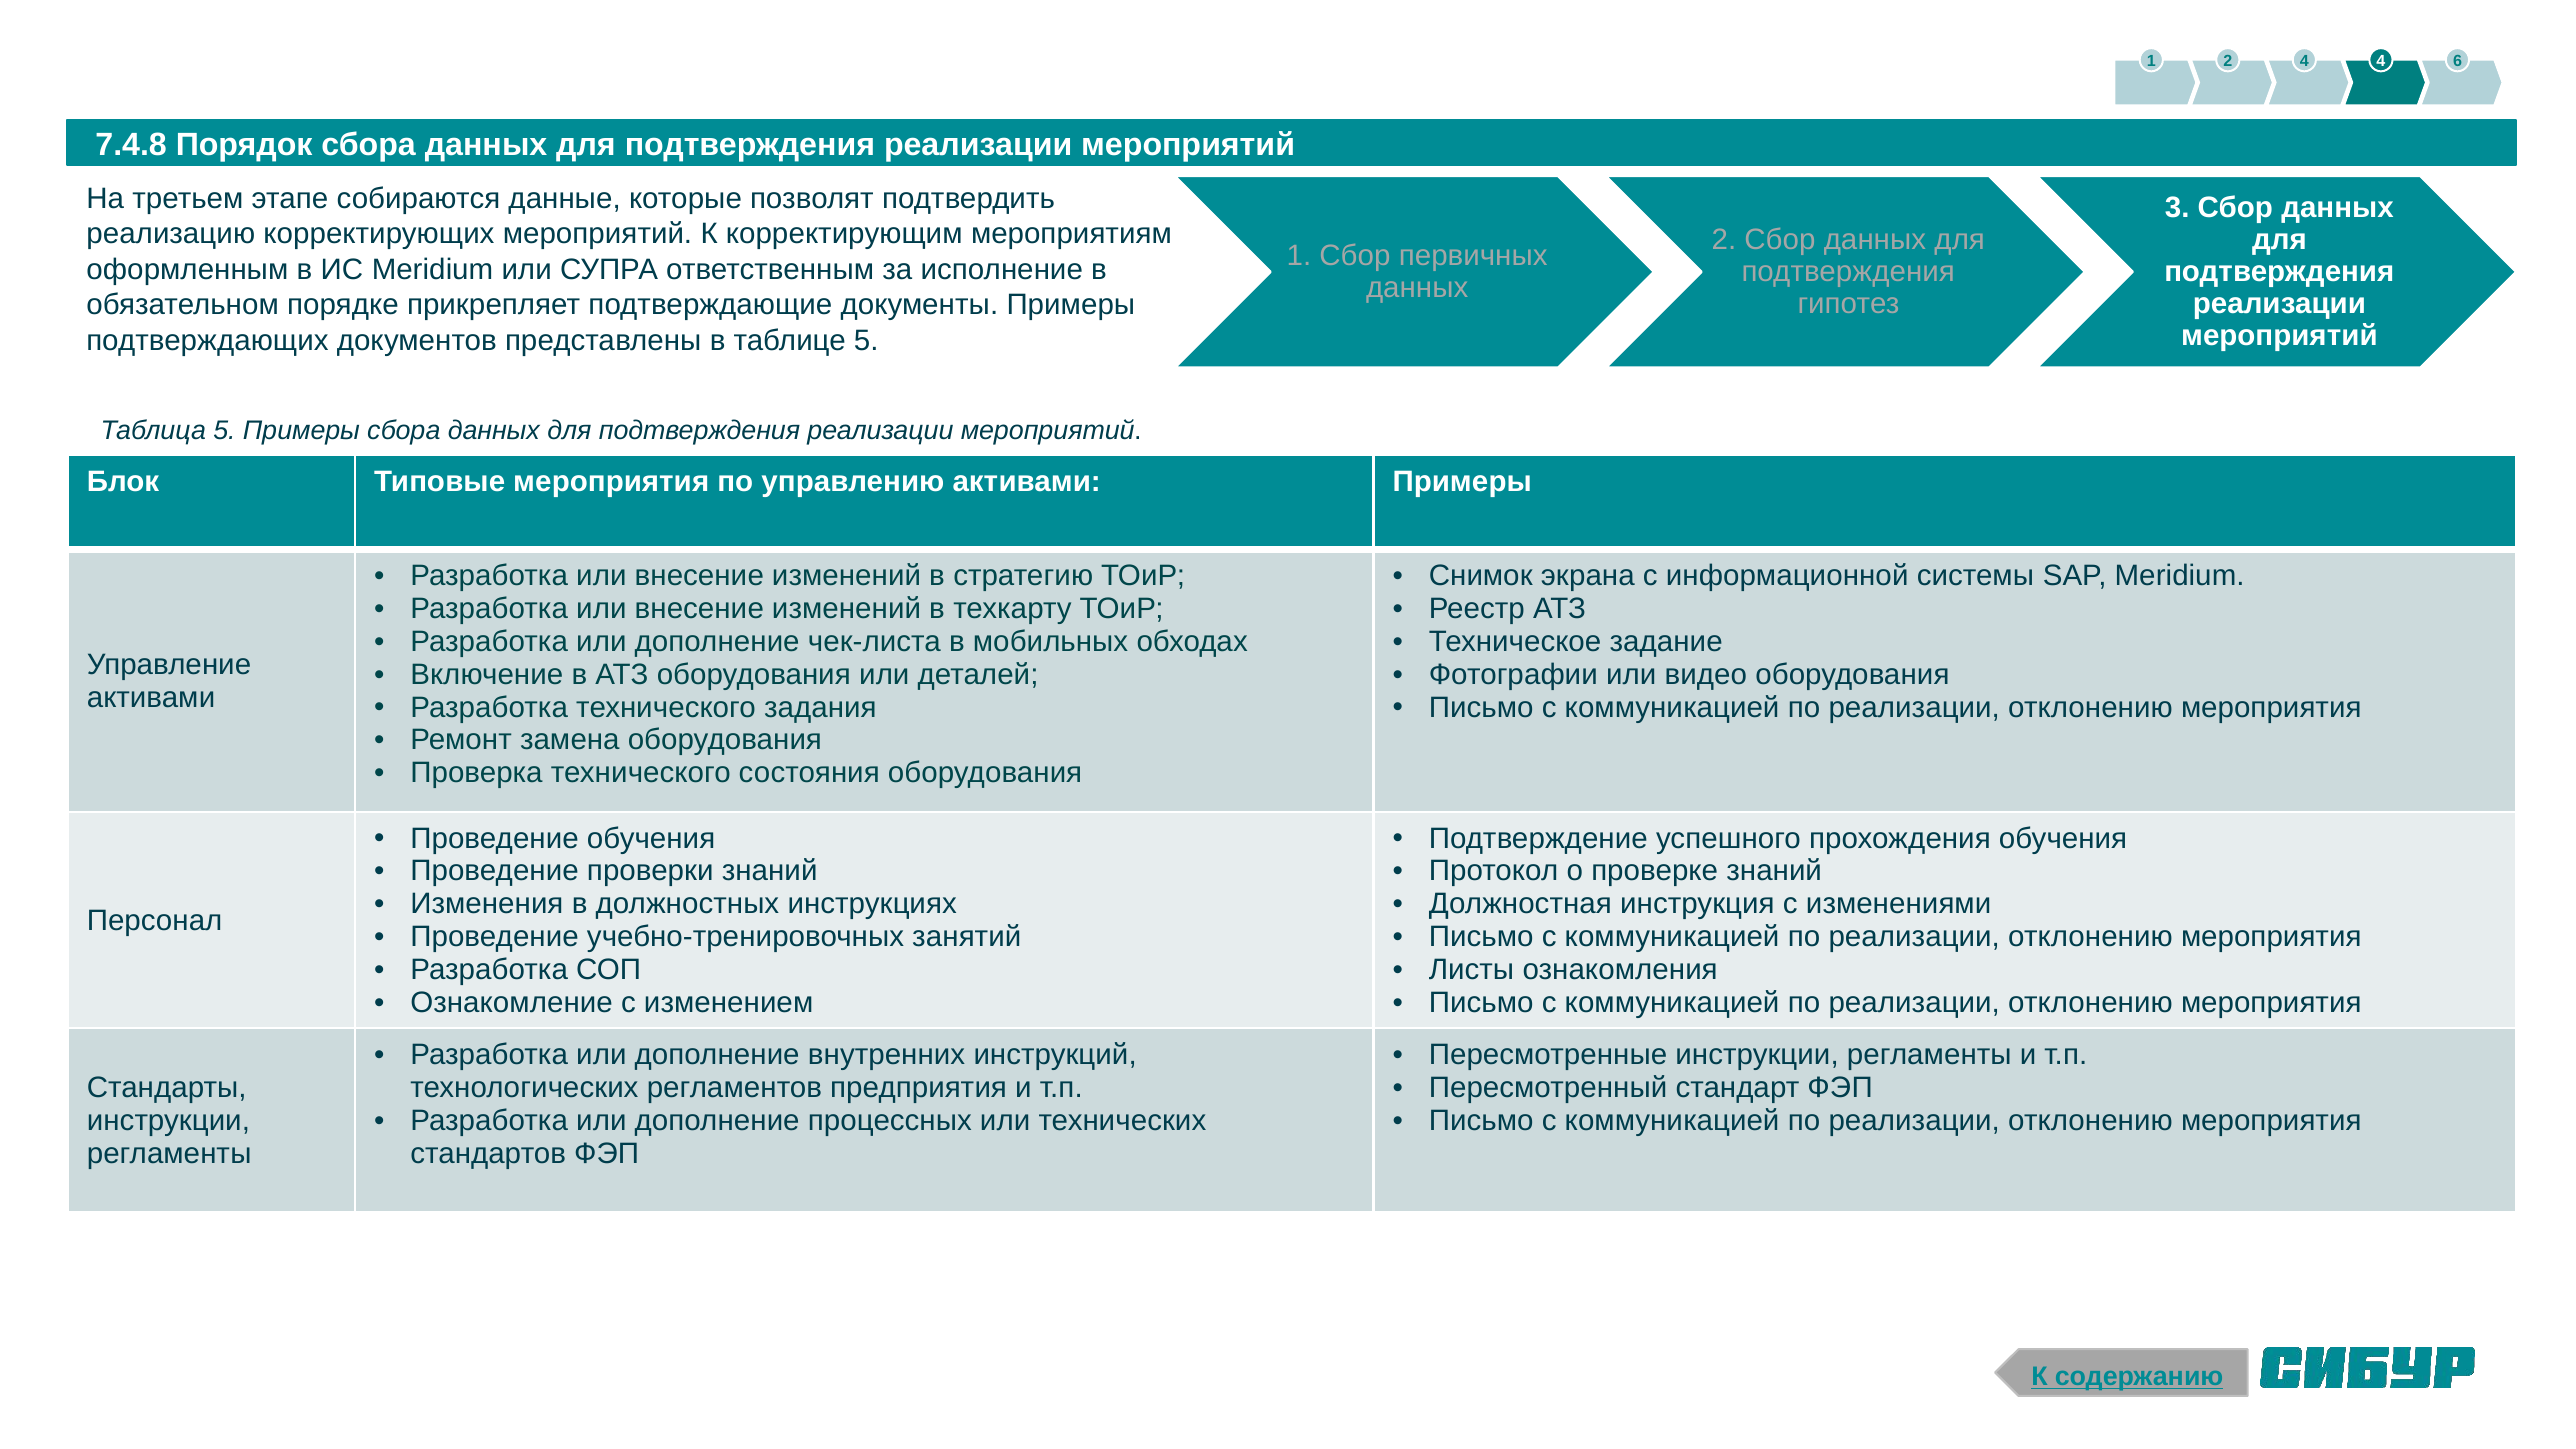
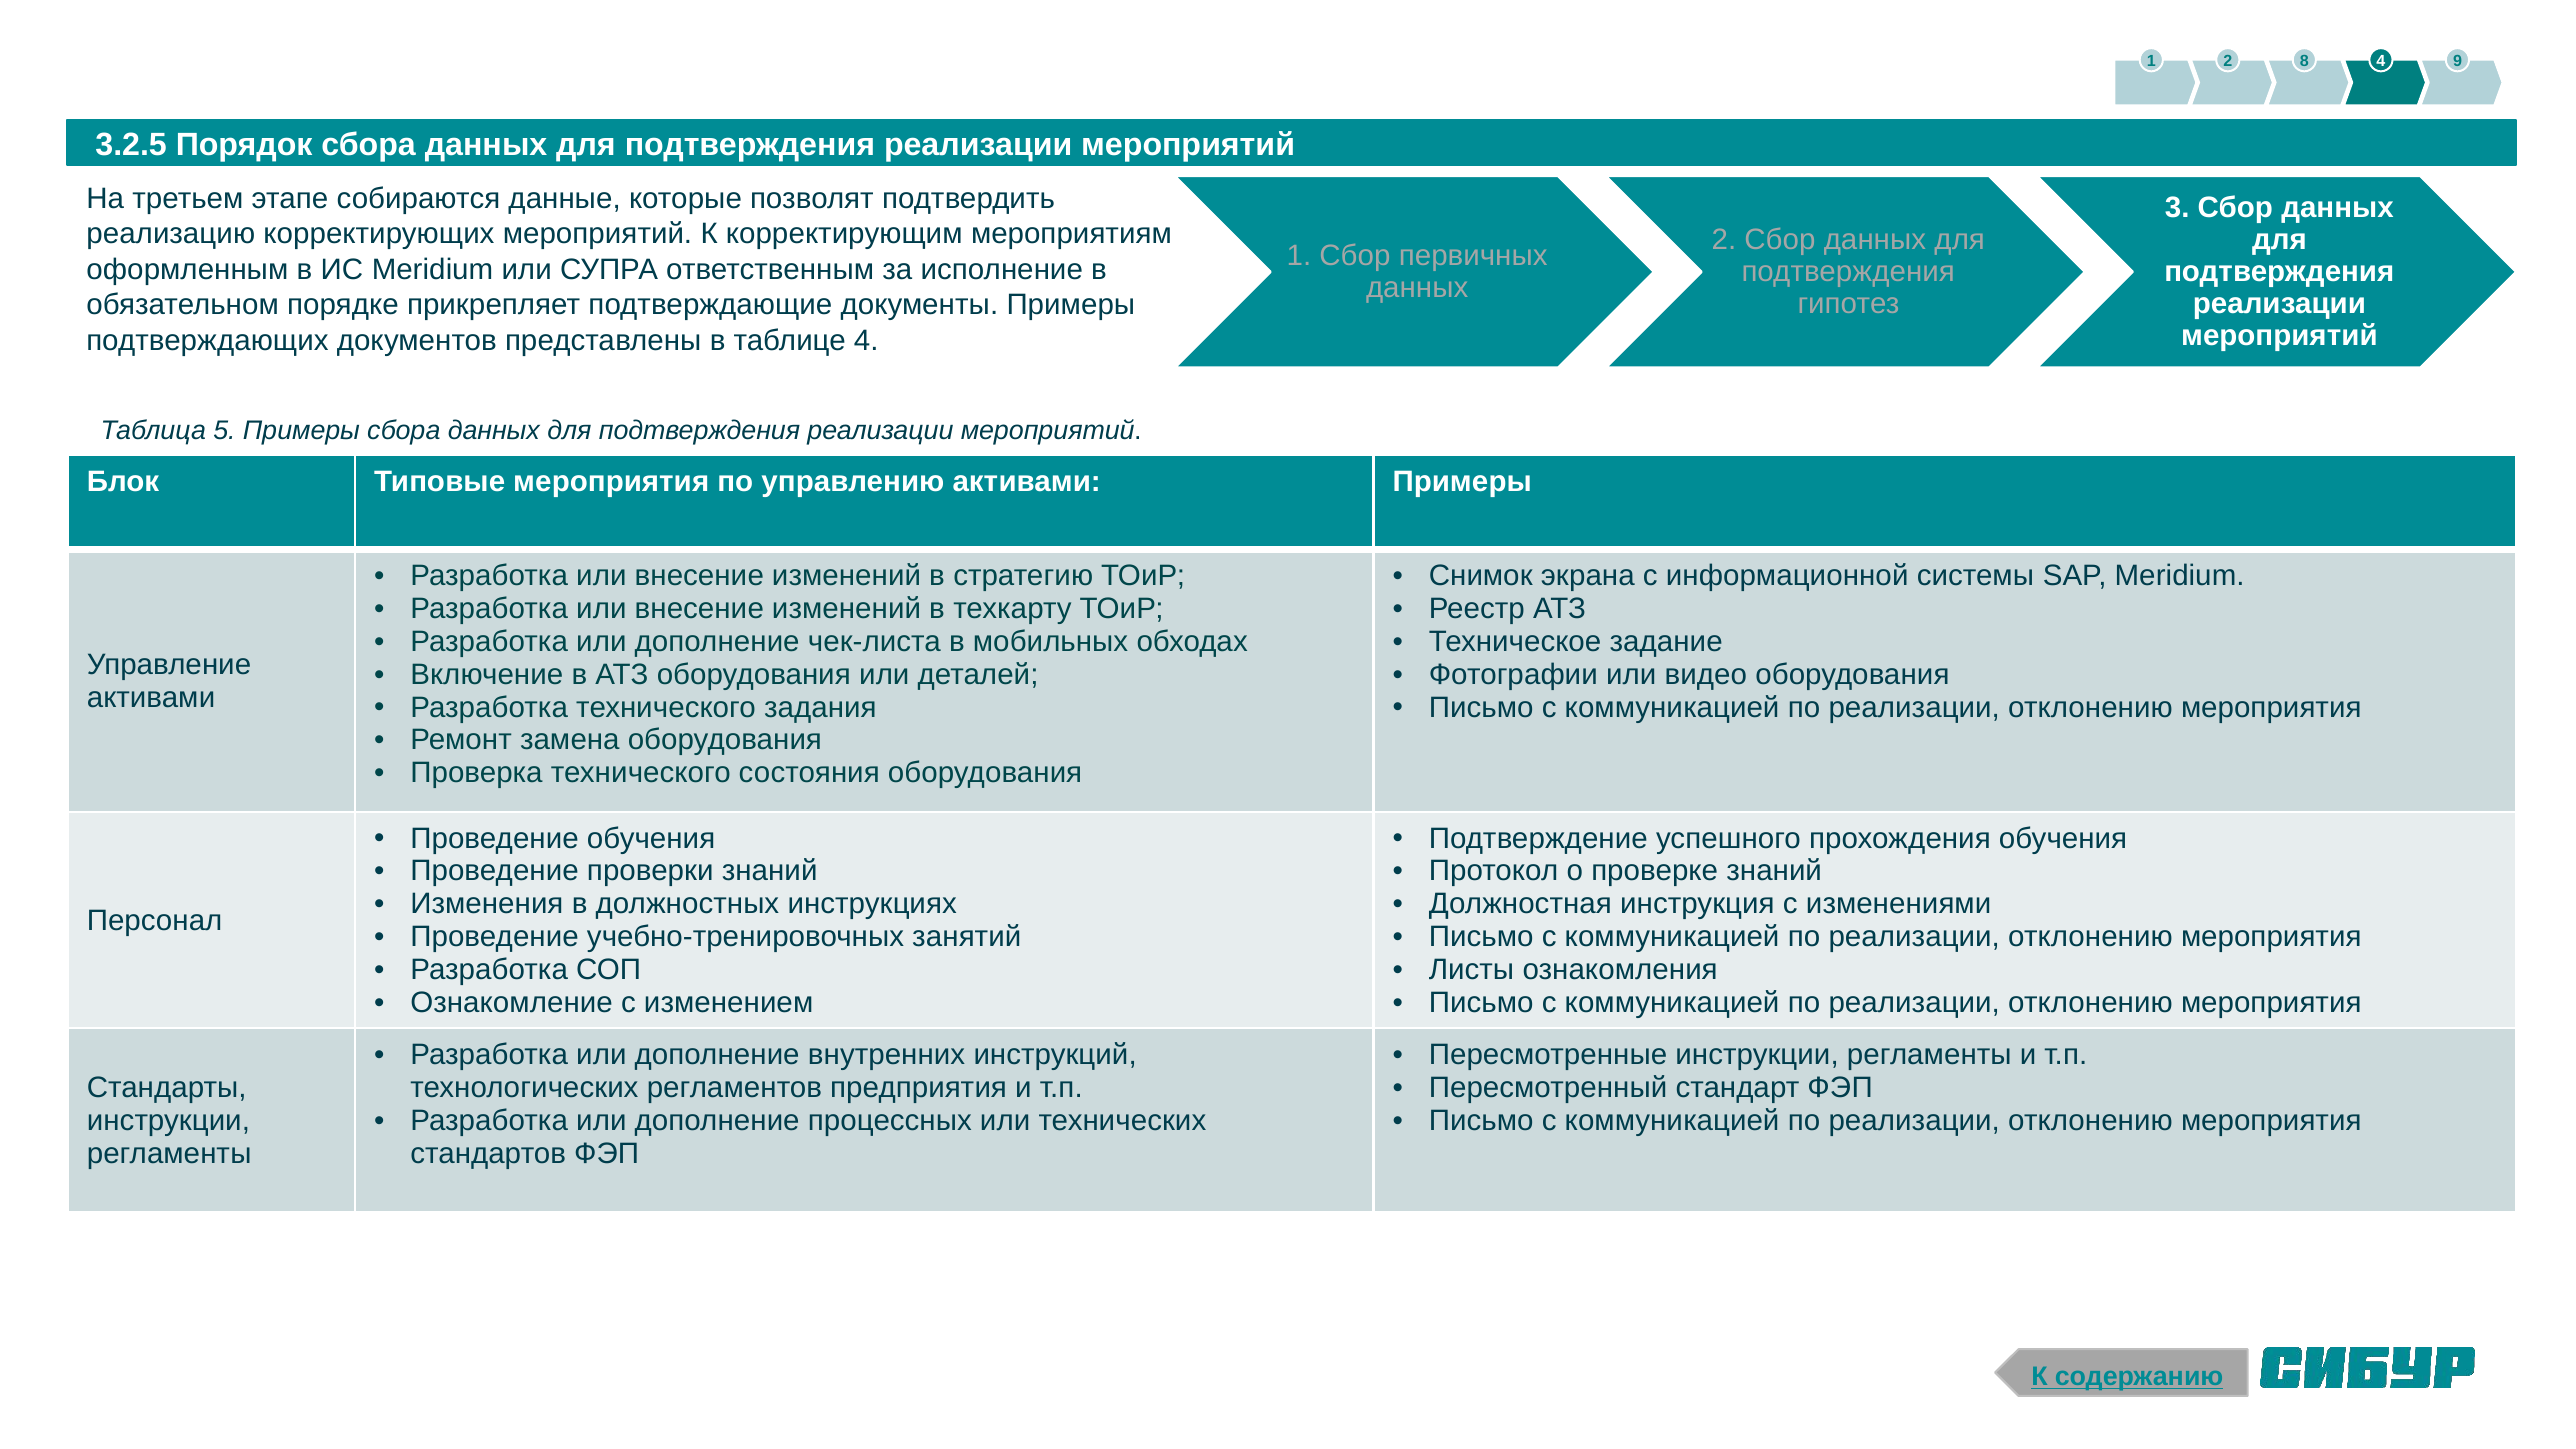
2 4: 4 -> 8 (2304, 61)
6: 6 -> 9 (2457, 61)
7.4.8: 7.4.8 -> 3.2.5 (131, 145)
таблице 5: 5 -> 4 (866, 340)
